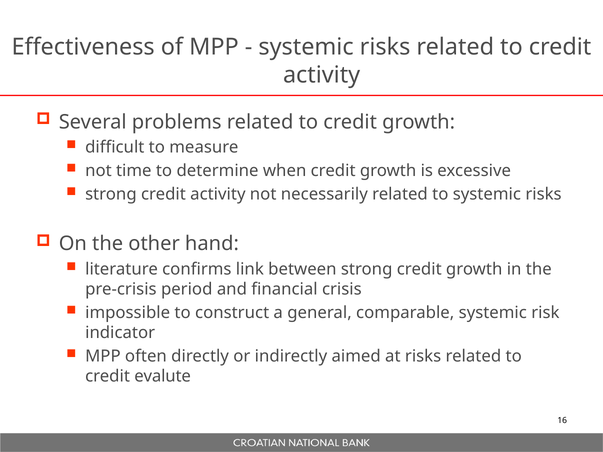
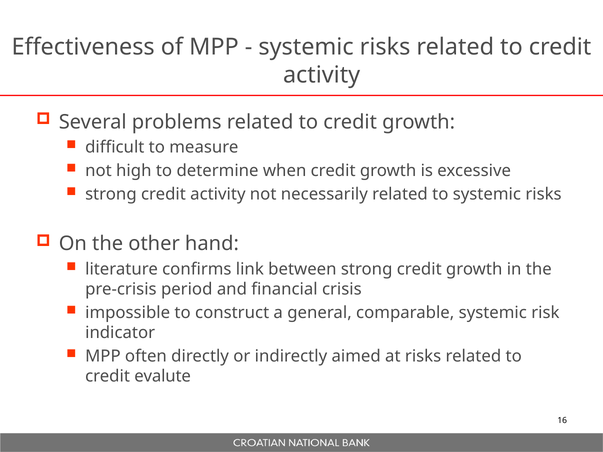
time: time -> high (134, 171)
